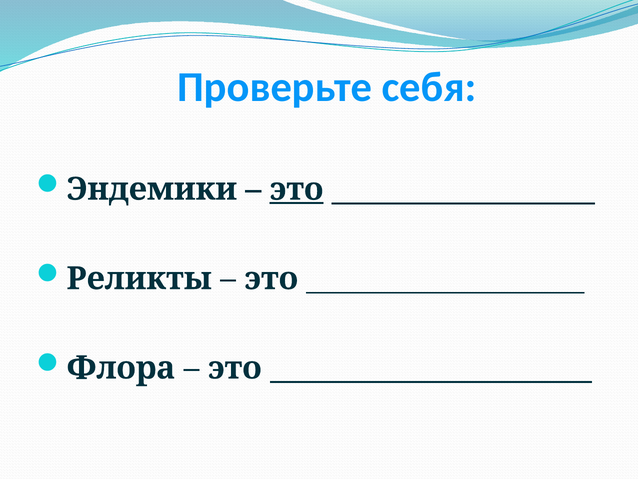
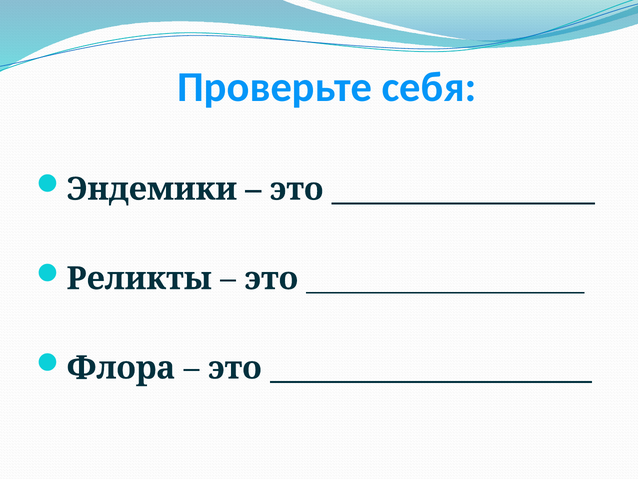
это underline: present -> none (296, 189)
